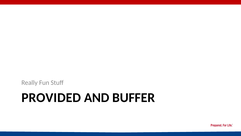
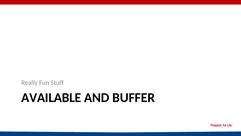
PROVIDED: PROVIDED -> AVAILABLE (51, 97)
